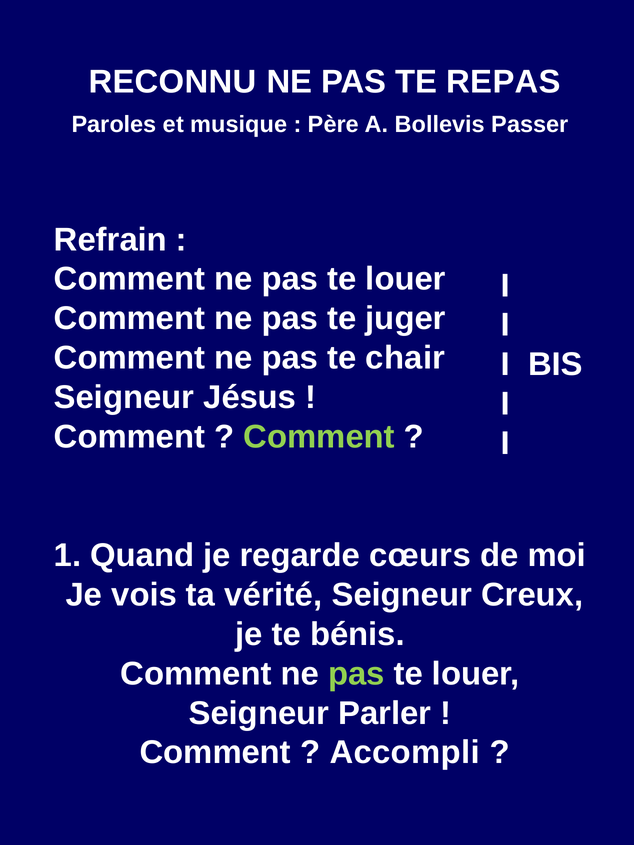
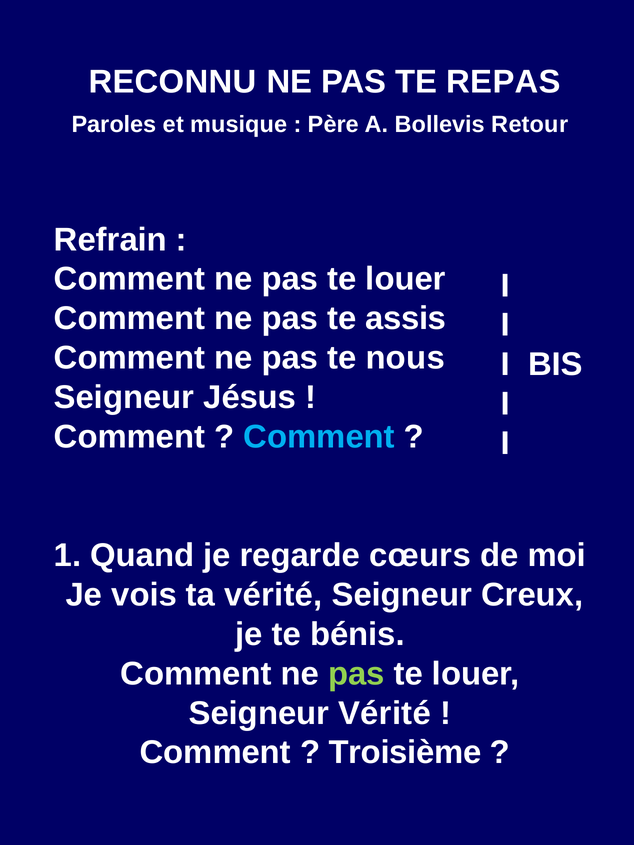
Passer: Passer -> Retour (530, 124)
juger: juger -> assis (406, 319)
chair: chair -> nous (405, 358)
Comment colour: light green -> light blue (319, 437)
Seigneur Parler: Parler -> Vérité (385, 713)
Accompli: Accompli -> Troisième (405, 753)
